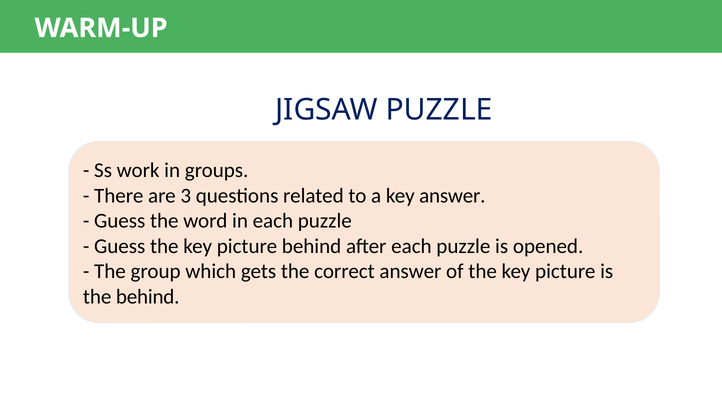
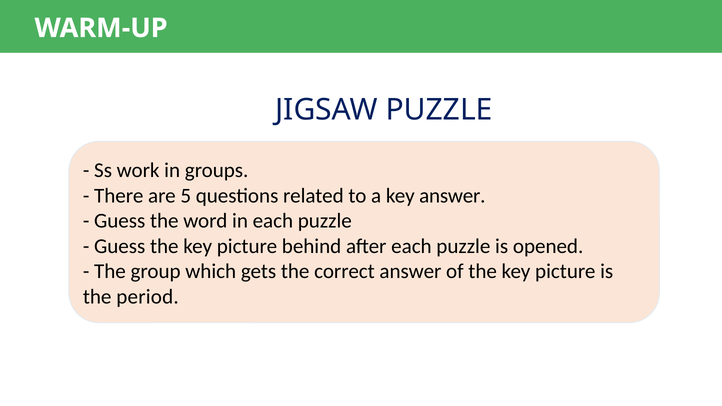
3: 3 -> 5 (186, 196)
the behind: behind -> period (148, 297)
